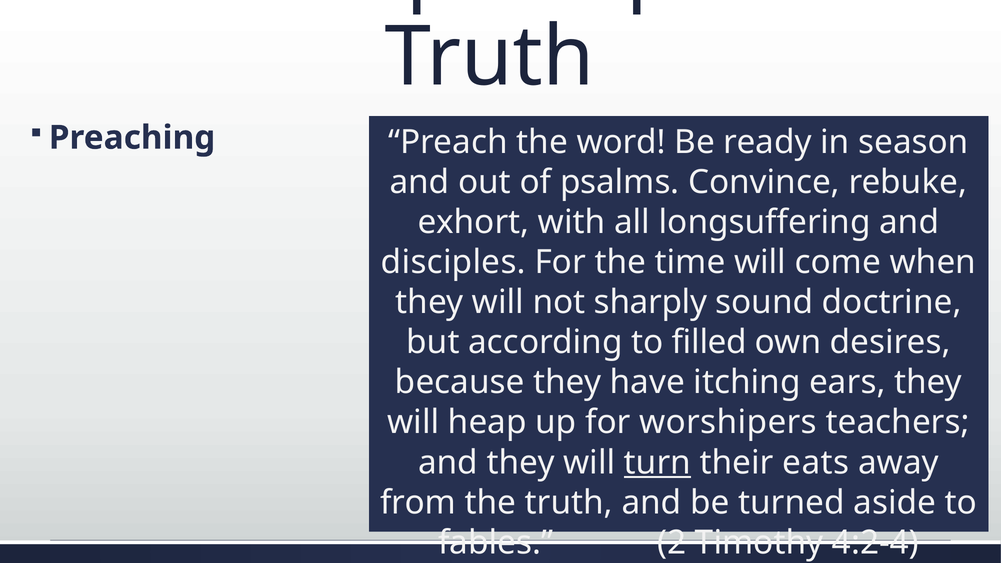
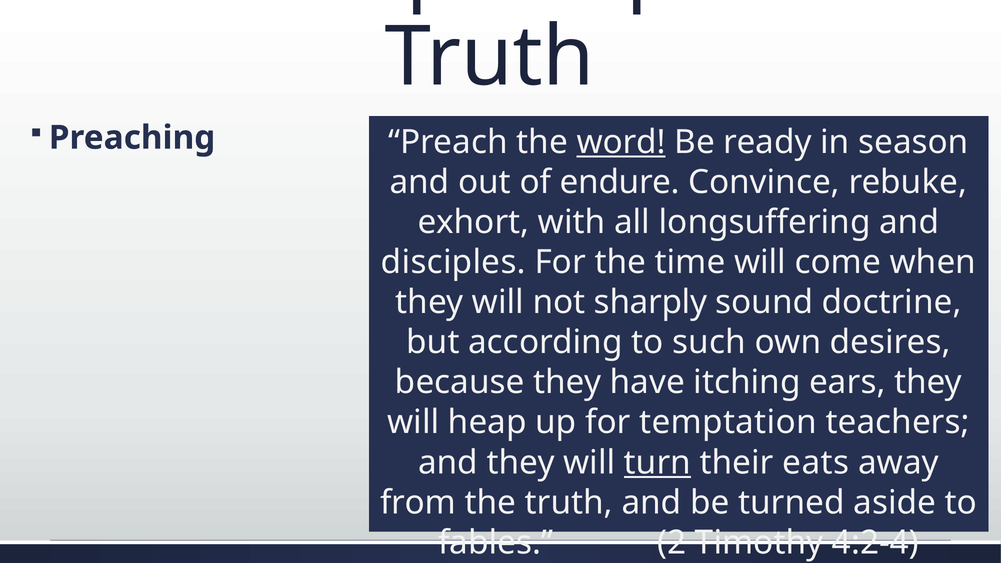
word underline: none -> present (621, 142)
psalms: psalms -> endure (620, 182)
filled: filled -> such (709, 342)
worshipers: worshipers -> temptation (728, 423)
